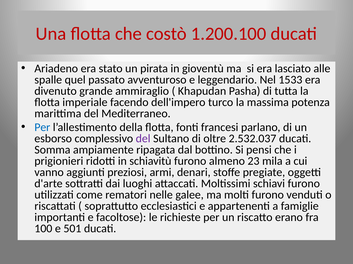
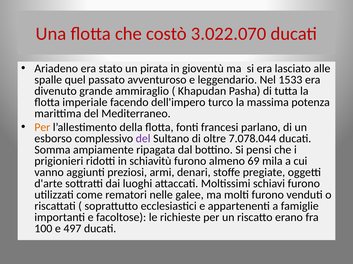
1.200.100: 1.200.100 -> 3.022.070 (229, 34)
Per colour: blue -> orange (42, 128)
2.532.037: 2.532.037 -> 7.078.044 (252, 139)
23: 23 -> 69 (254, 161)
501: 501 -> 497 (72, 229)
